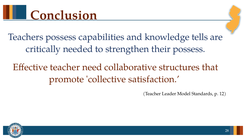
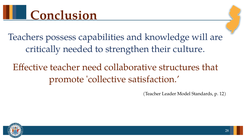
tells: tells -> will (200, 37)
their possess: possess -> culture (189, 49)
